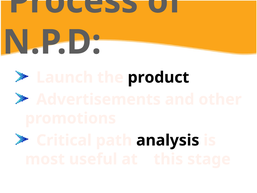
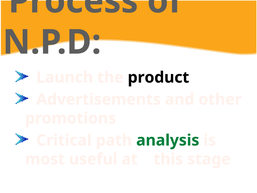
analysis colour: black -> green (168, 140)
